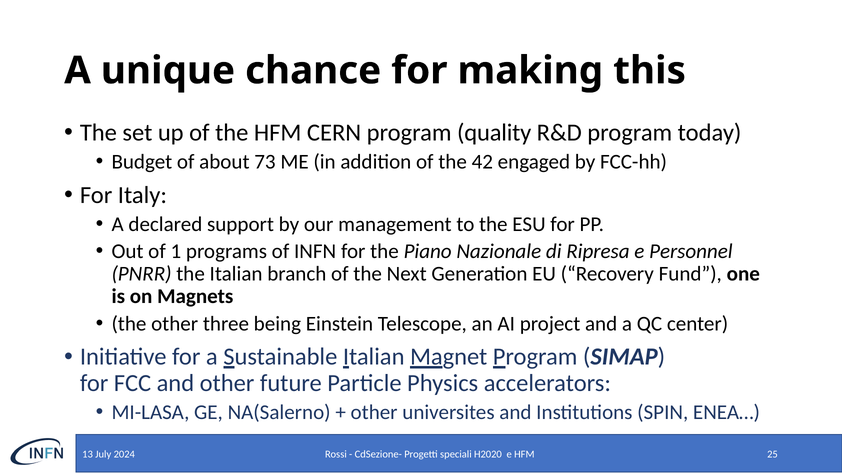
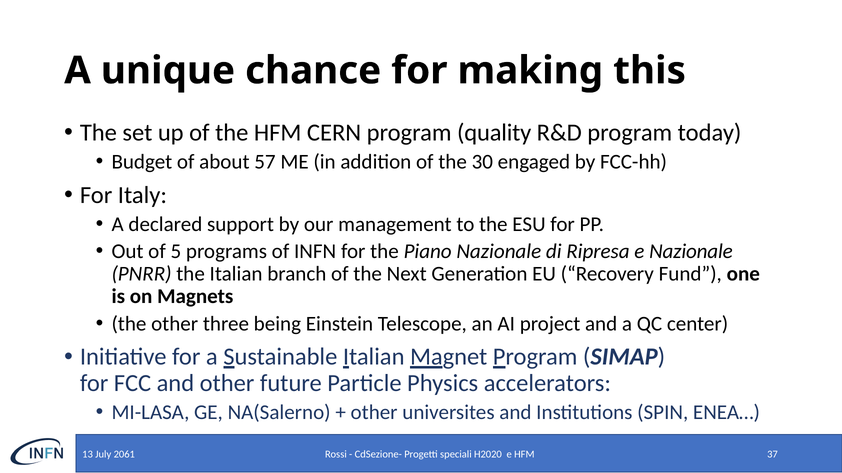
73: 73 -> 57 (265, 162)
42: 42 -> 30 (482, 162)
1: 1 -> 5 (176, 251)
e Personnel: Personnel -> Nazionale (691, 251)
25: 25 -> 37 (772, 455)
2024: 2024 -> 2061 (124, 455)
